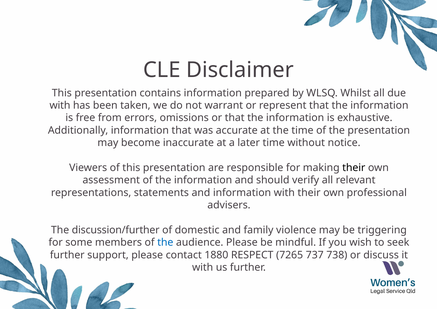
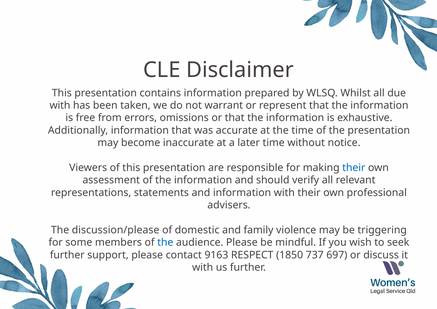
their colour: black -> blue (354, 168)
discussion/further: discussion/further -> discussion/please (116, 230)
1880: 1880 -> 9163 (216, 255)
7265: 7265 -> 1850 (290, 255)
738: 738 -> 697 (337, 255)
